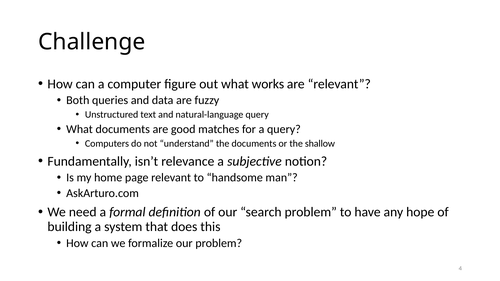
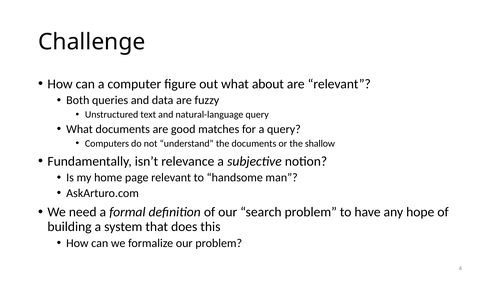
works: works -> about (268, 84)
